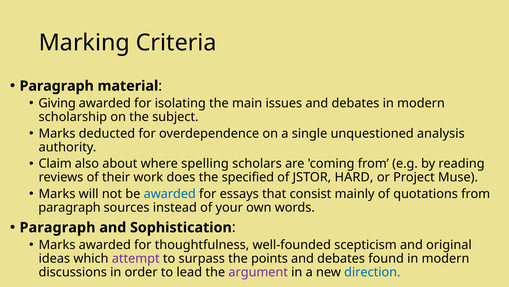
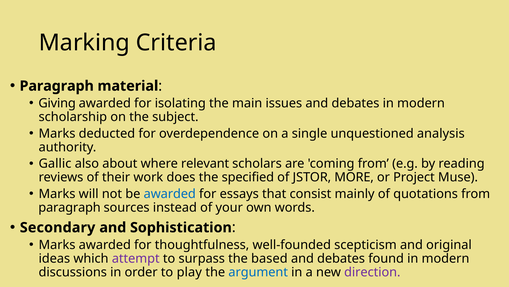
Claim: Claim -> Gallic (55, 163)
spelling: spelling -> relevant (205, 163)
HARD: HARD -> MORE (354, 177)
Paragraph: Paragraph -> Secondary (58, 227)
points: points -> based (269, 258)
lead: lead -> play (189, 272)
argument colour: purple -> blue (258, 272)
direction colour: blue -> purple (372, 272)
